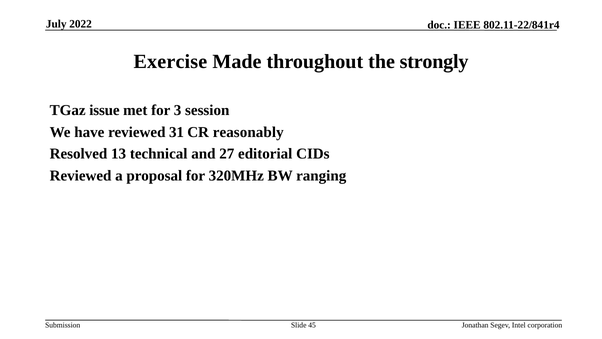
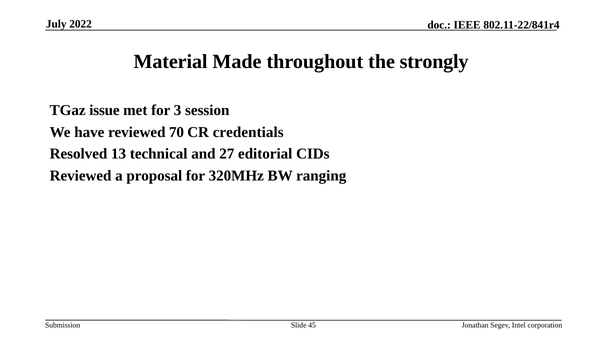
Exercise: Exercise -> Material (171, 62)
31: 31 -> 70 (176, 132)
reasonably: reasonably -> credentials (248, 132)
